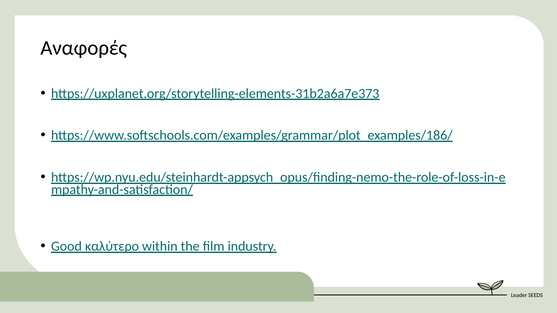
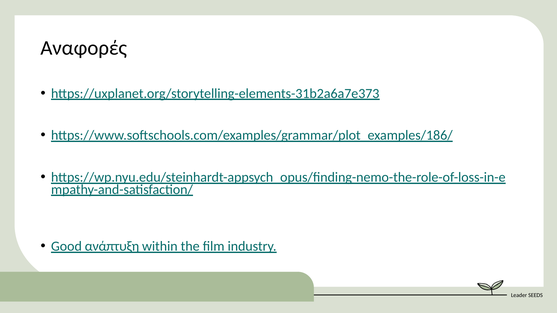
καλύτερο: καλύτερο -> ανάπτυξη (112, 247)
